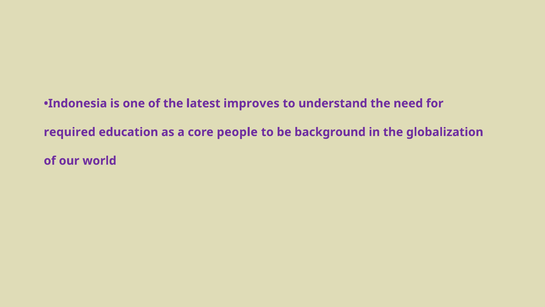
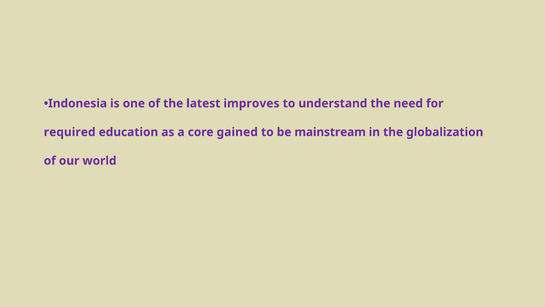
people: people -> gained (237, 132)
background: background -> mainstream (330, 132)
